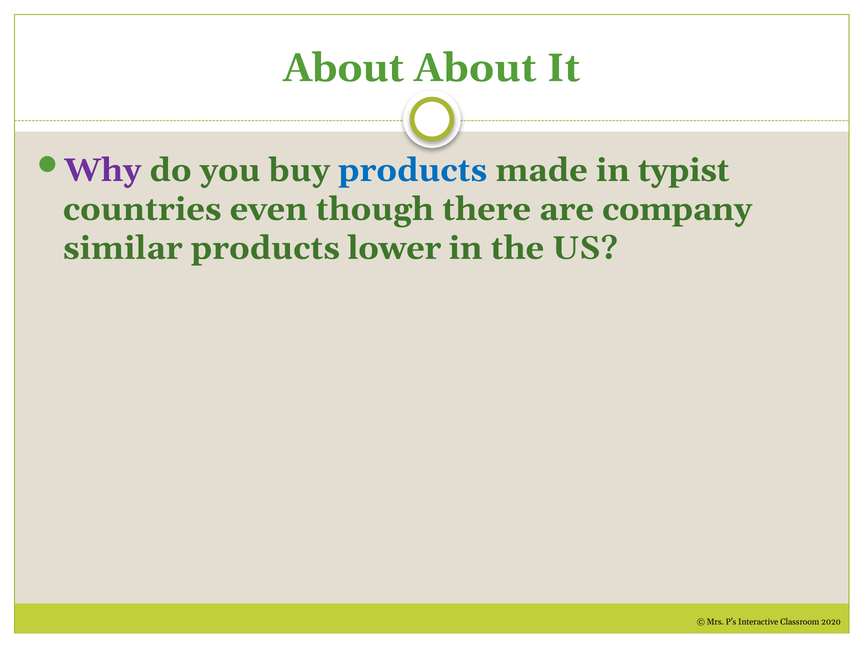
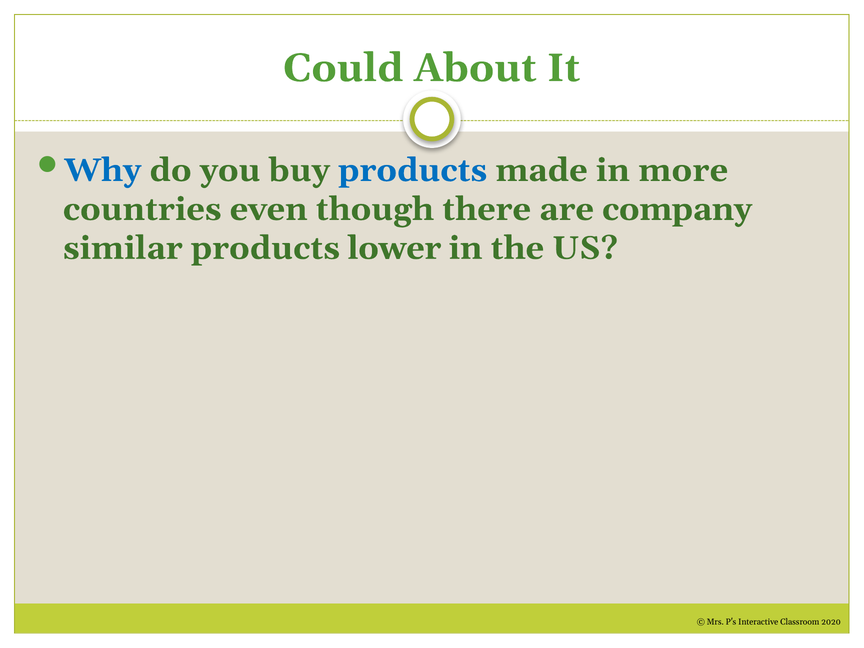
About: About -> Could (343, 68)
Why colour: purple -> blue (103, 170)
typist: typist -> more (683, 170)
